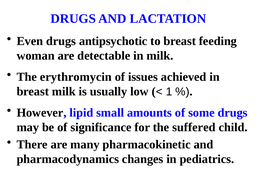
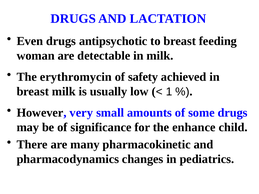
issues: issues -> safety (143, 77)
lipid: lipid -> very (81, 113)
suffered: suffered -> enhance (194, 127)
